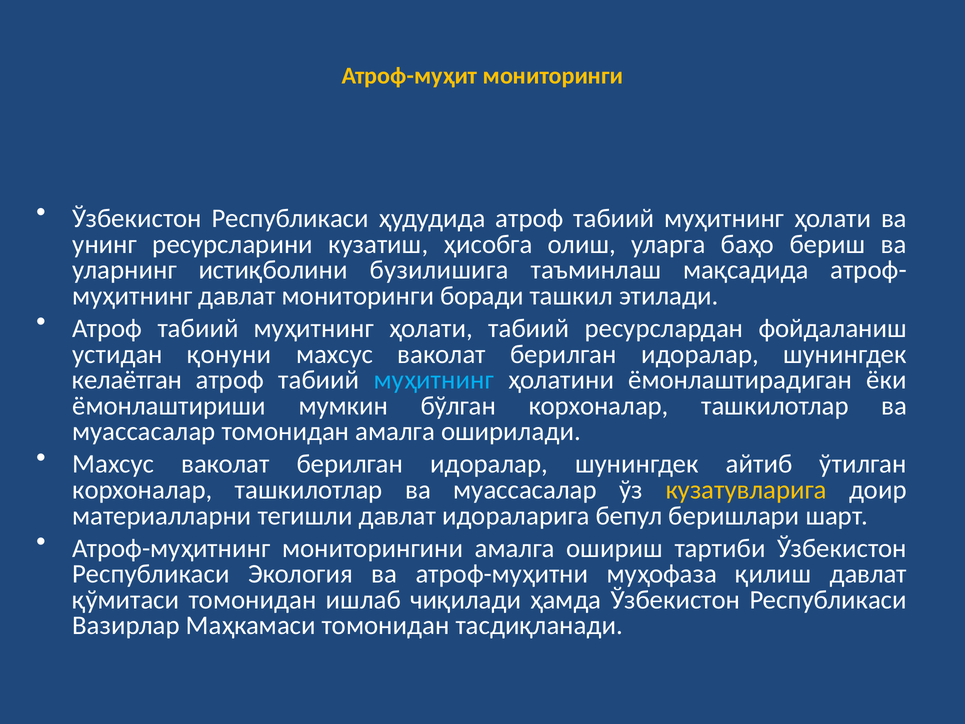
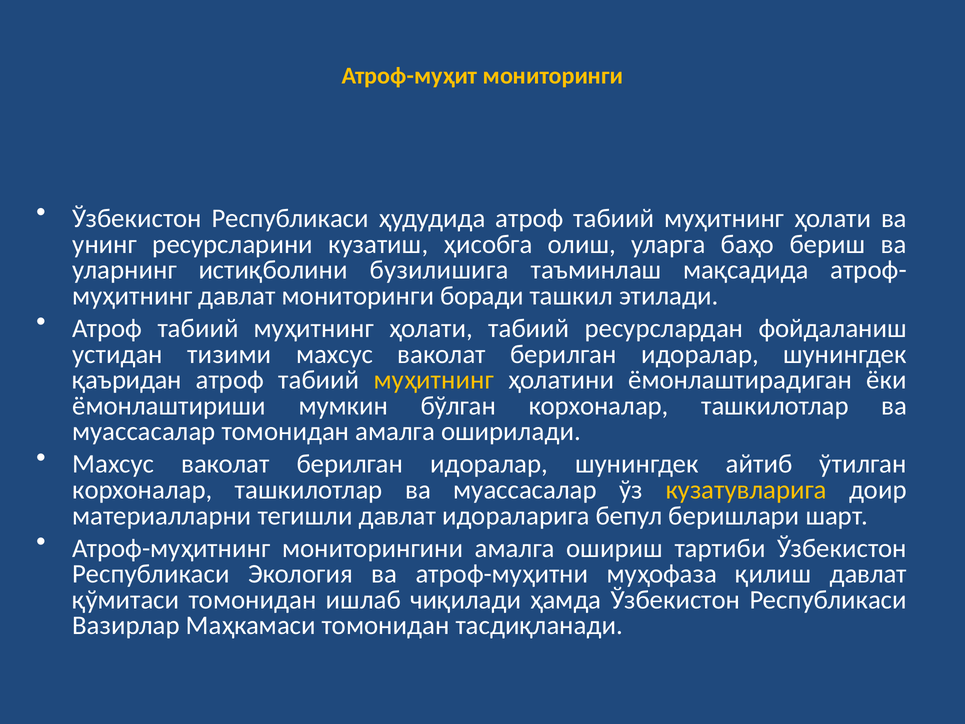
қонуни: қонуни -> тизими (229, 354)
келаётган: келаётган -> қаъридан (127, 380)
муҳитнинг colour: light blue -> yellow (434, 380)
